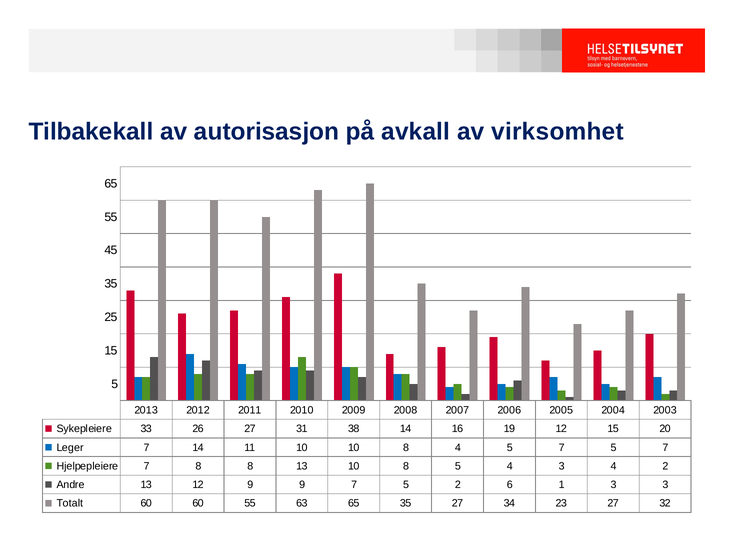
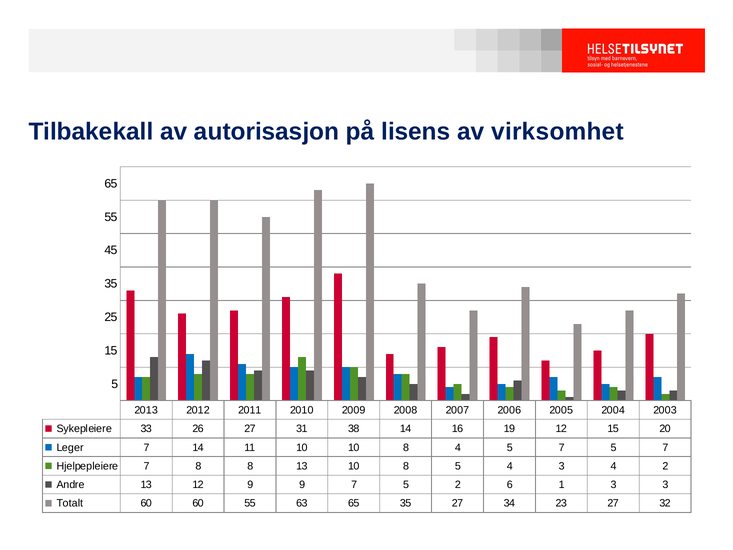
avkall: avkall -> lisens (416, 132)
